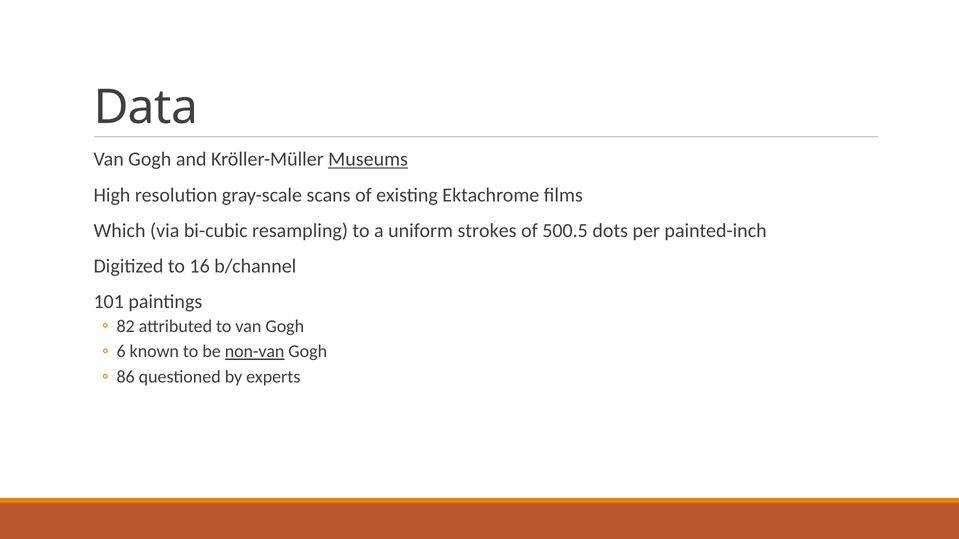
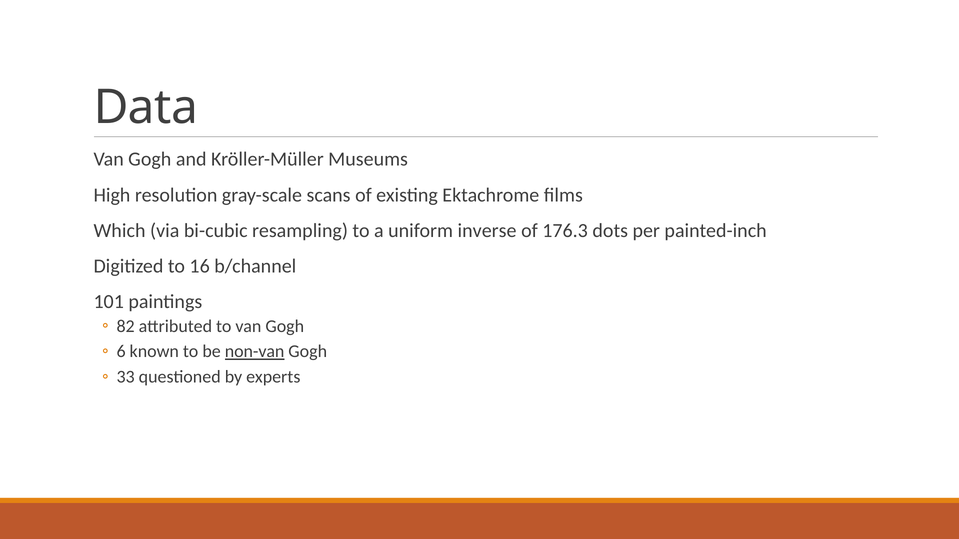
Museums underline: present -> none (368, 159)
strokes: strokes -> inverse (487, 231)
500.5: 500.5 -> 176.3 (565, 231)
86: 86 -> 33 (126, 377)
